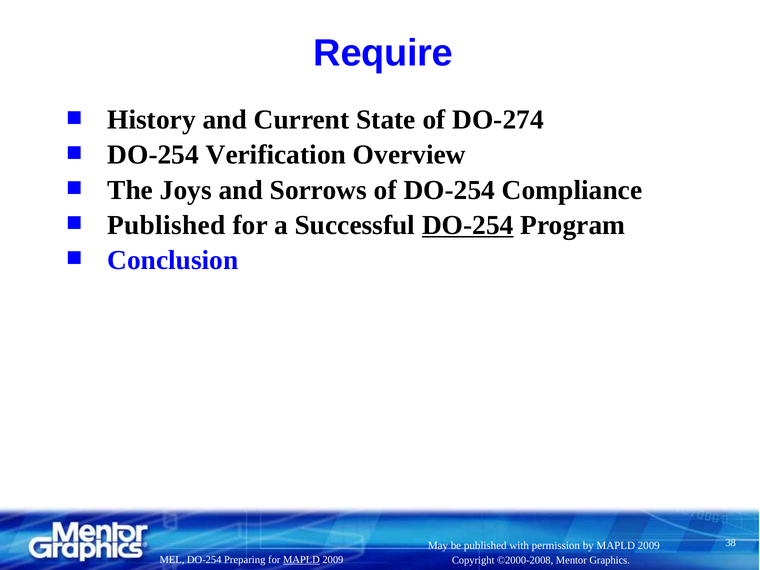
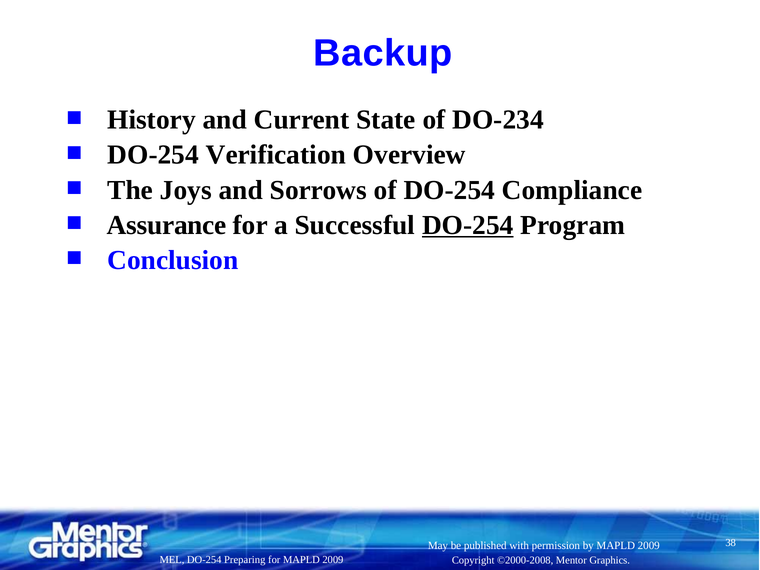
Require: Require -> Backup (383, 53)
DO-274: DO-274 -> DO-234 (498, 120)
Published: Published -> Assurance (167, 225)
MAPLD underline: present -> none (301, 560)
